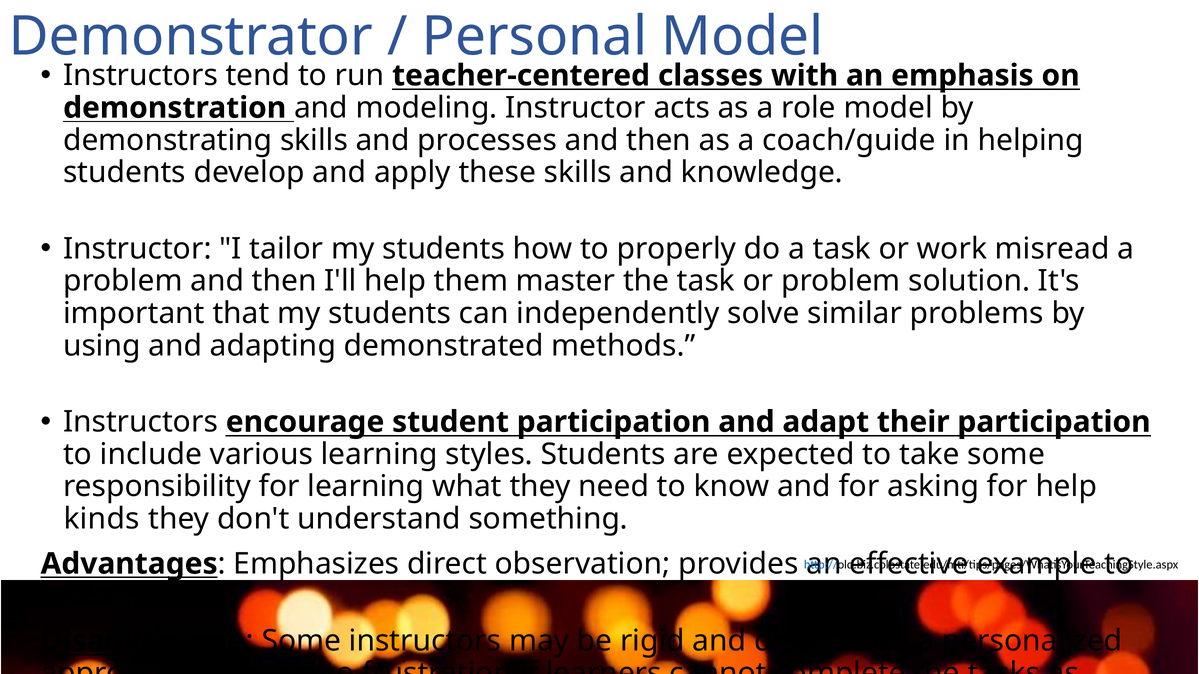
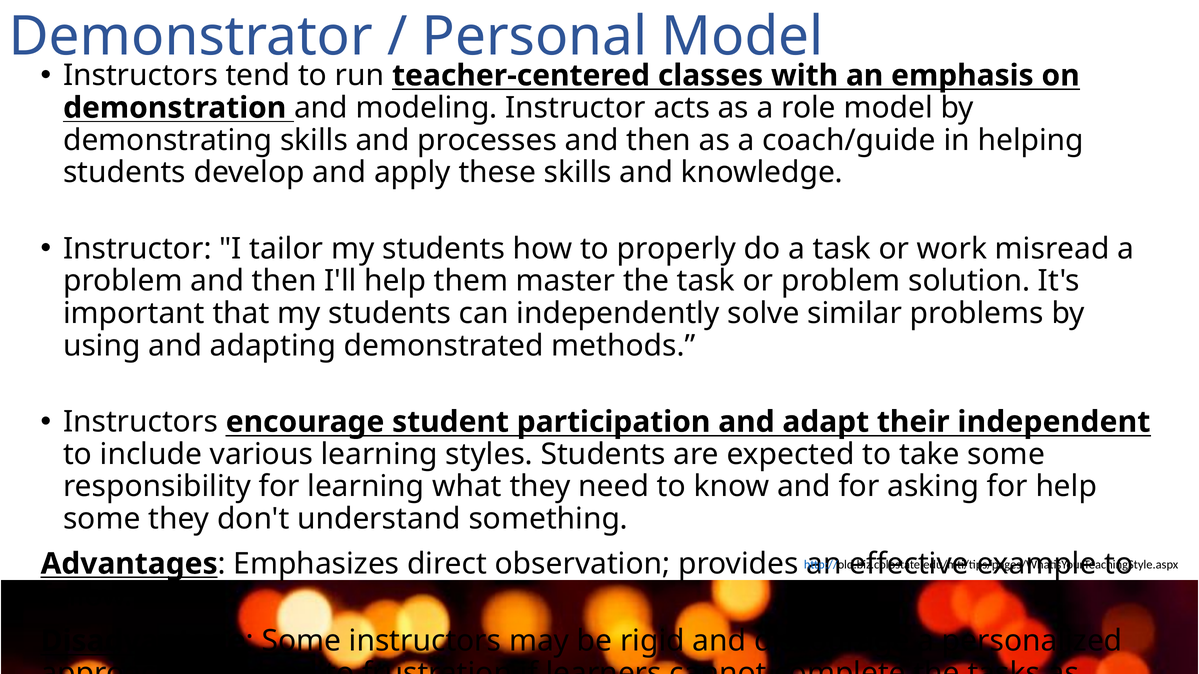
their participation: participation -> independent (1054, 422)
kinds: kinds -> some (102, 519)
